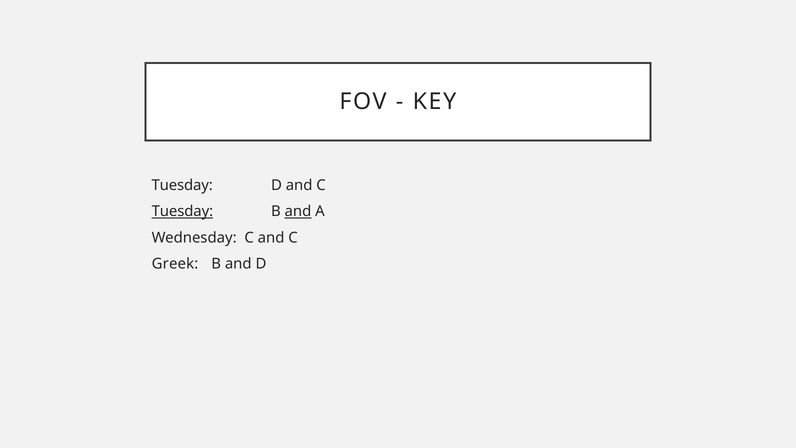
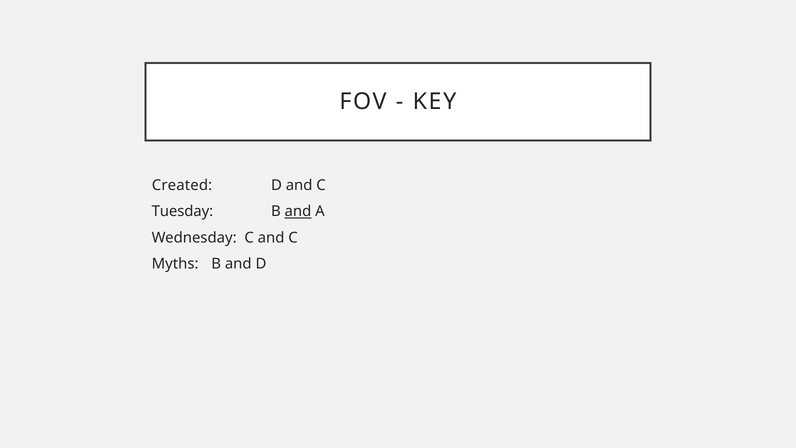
Tuesday: Tuesday -> Created (182, 185)
Tuesday underline: present -> none (182, 211)
Greek: Greek -> Myths (175, 264)
